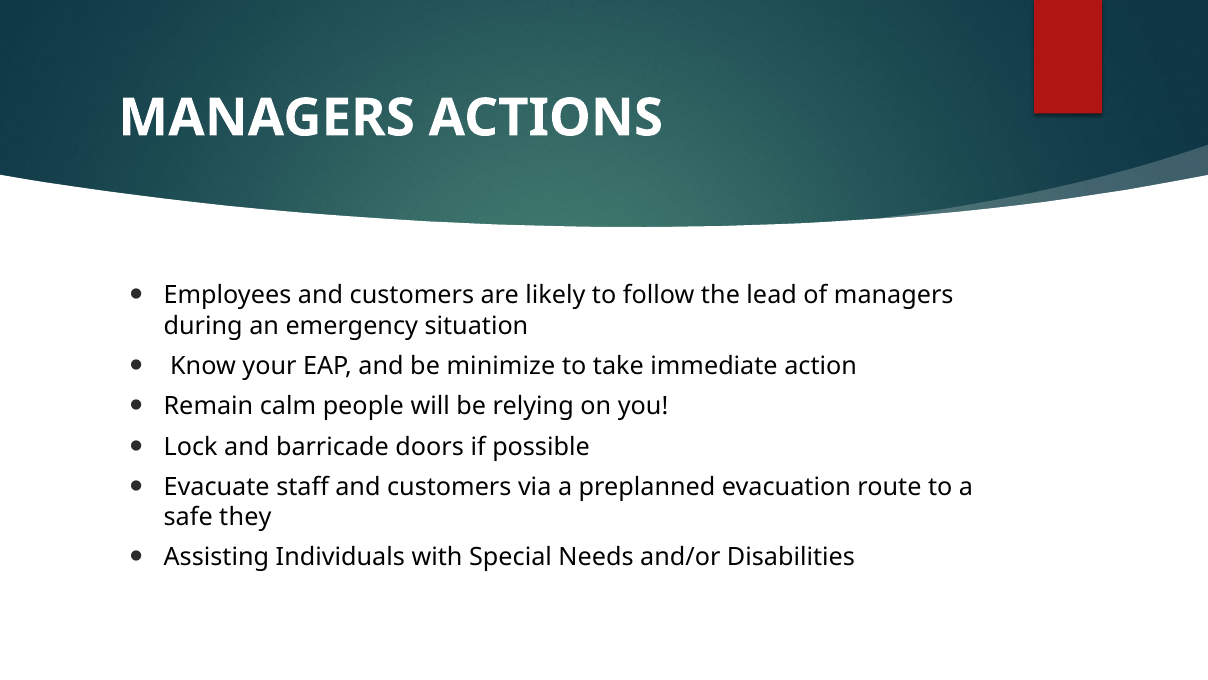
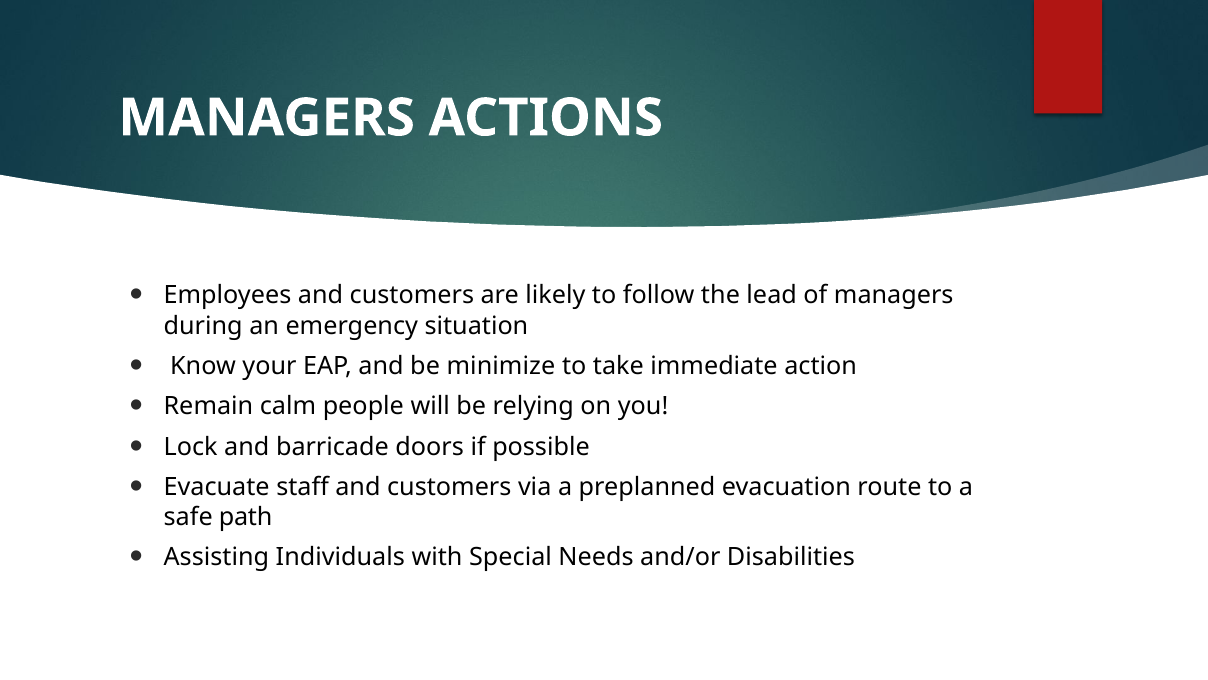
they: they -> path (246, 517)
